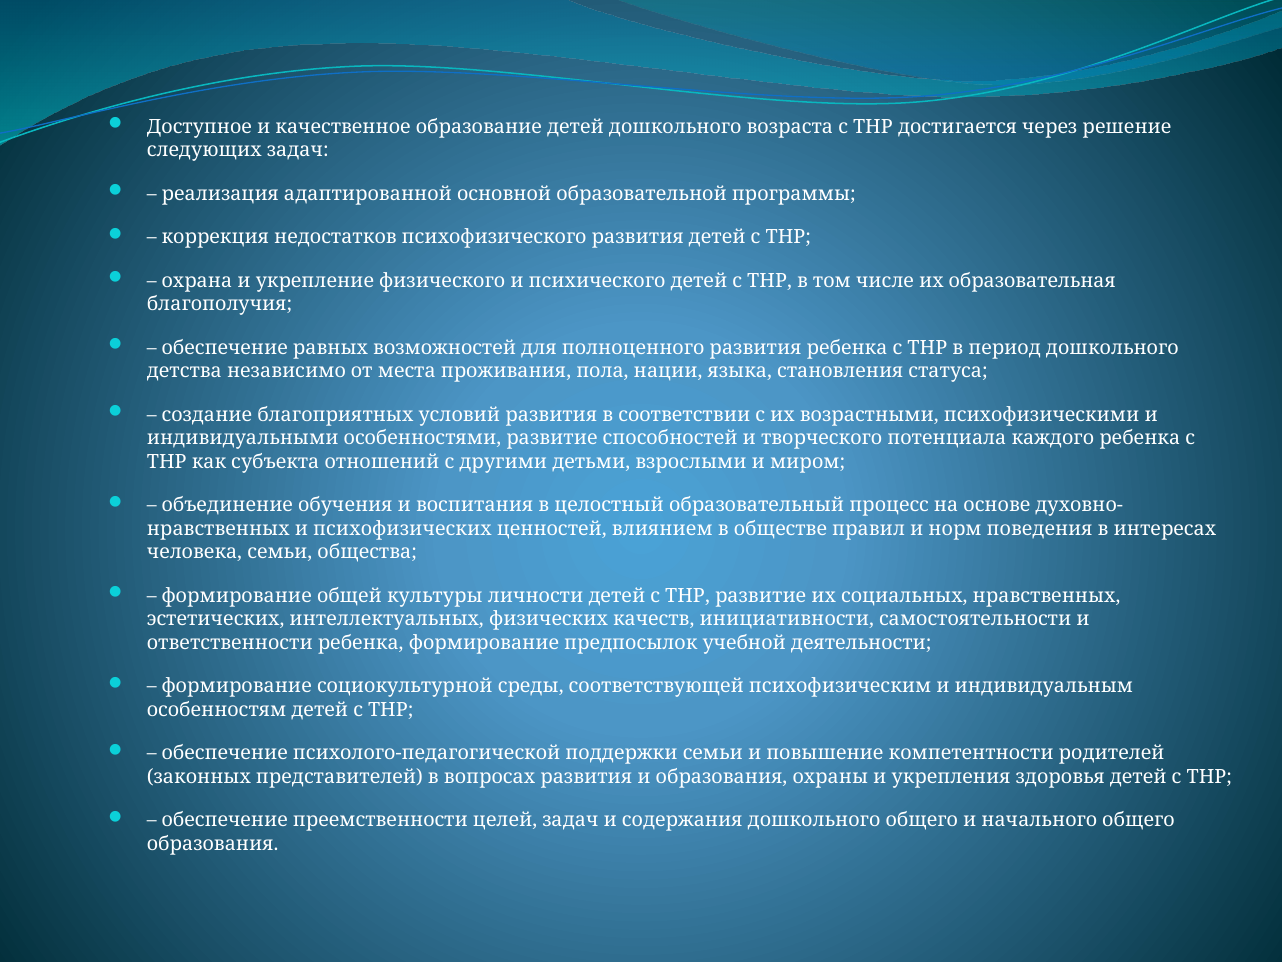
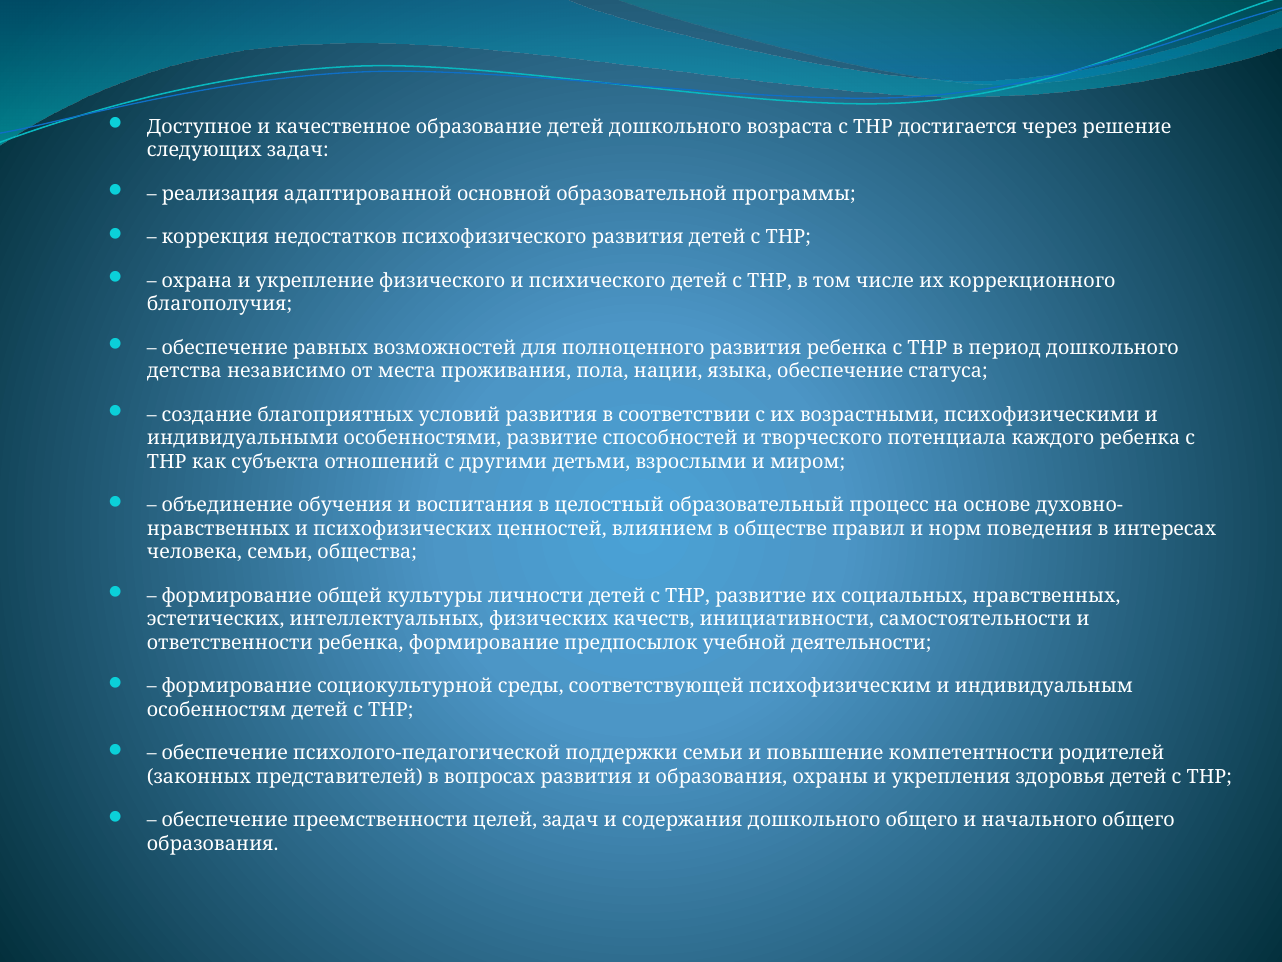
образовательная: образовательная -> коррекционного (1032, 281)
языка становления: становления -> обеспечение (840, 371)
